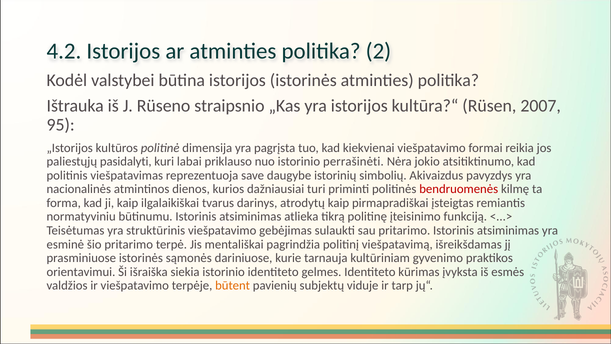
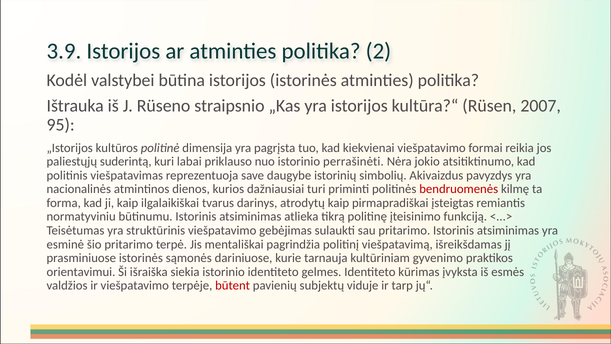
4.2: 4.2 -> 3.9 (64, 51)
pasidalyti: pasidalyti -> suderintą (126, 162)
būtent colour: orange -> red (233, 285)
